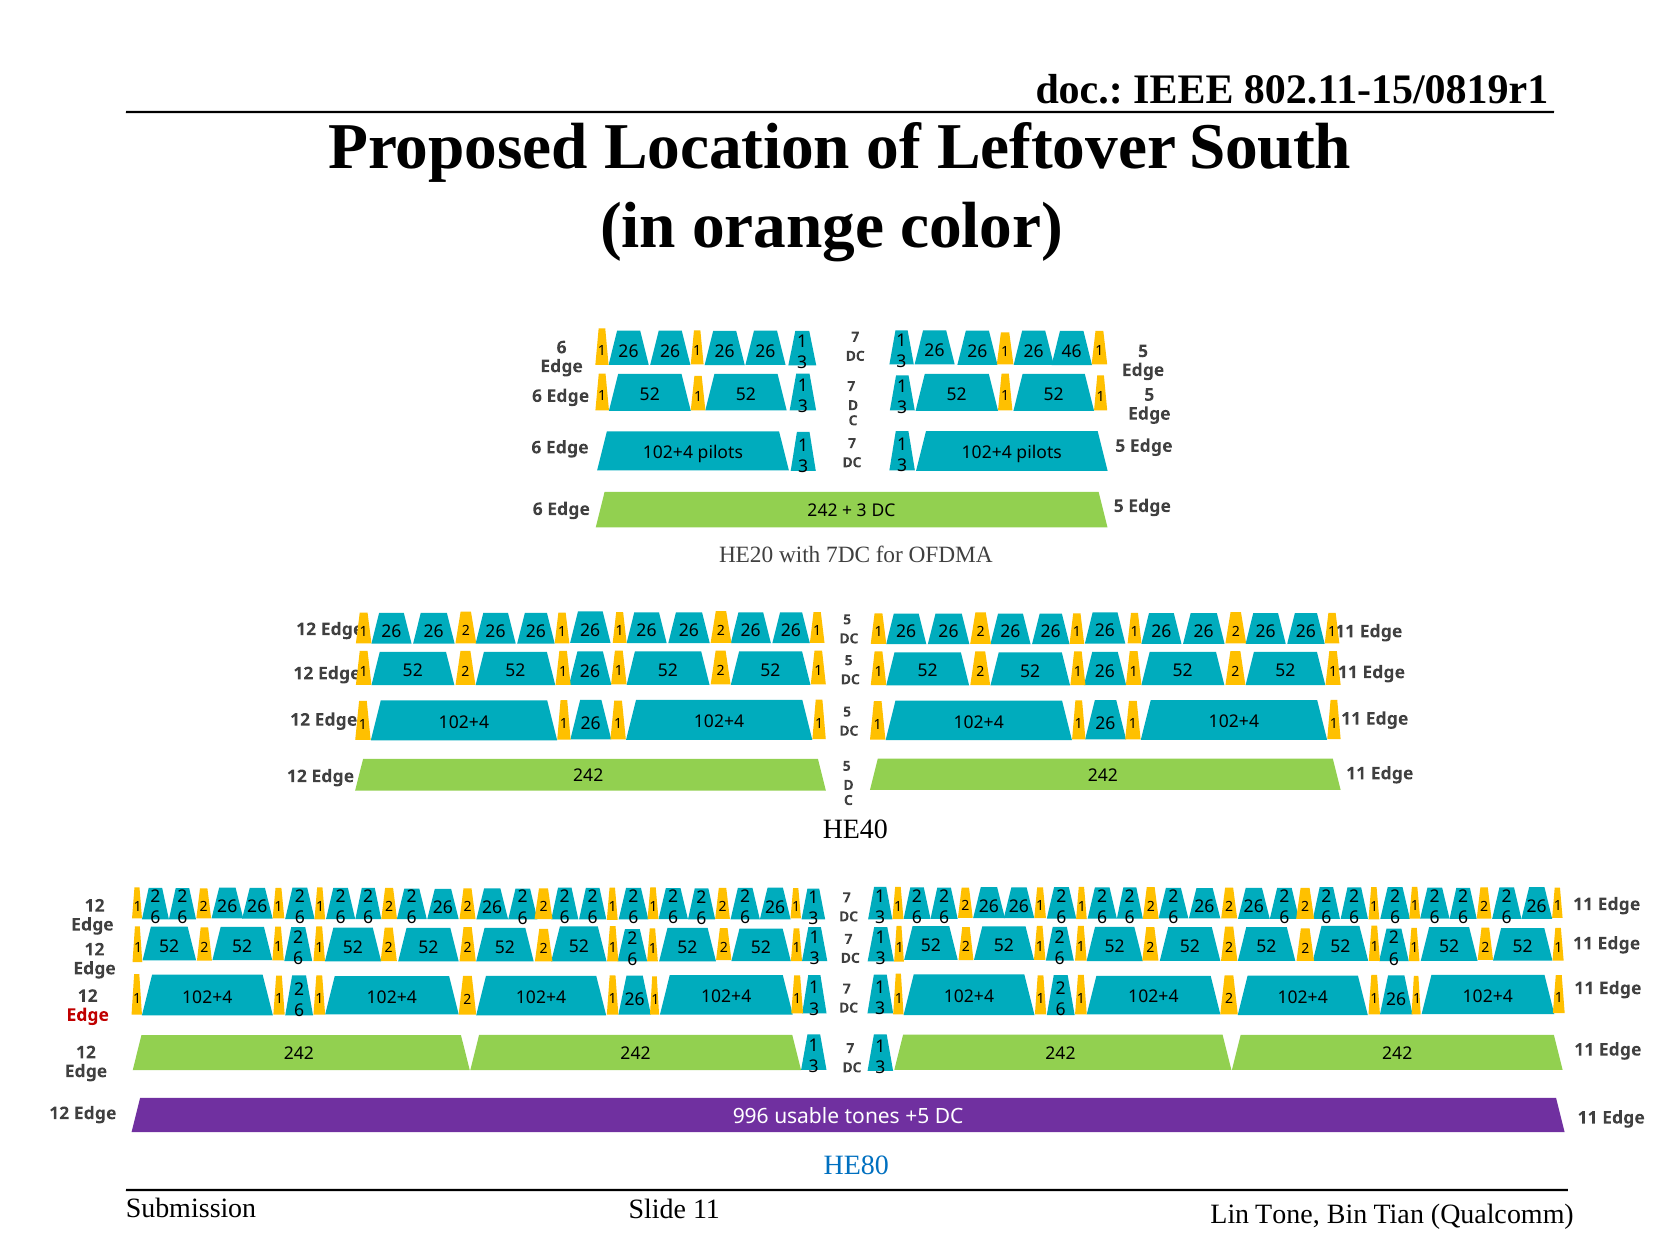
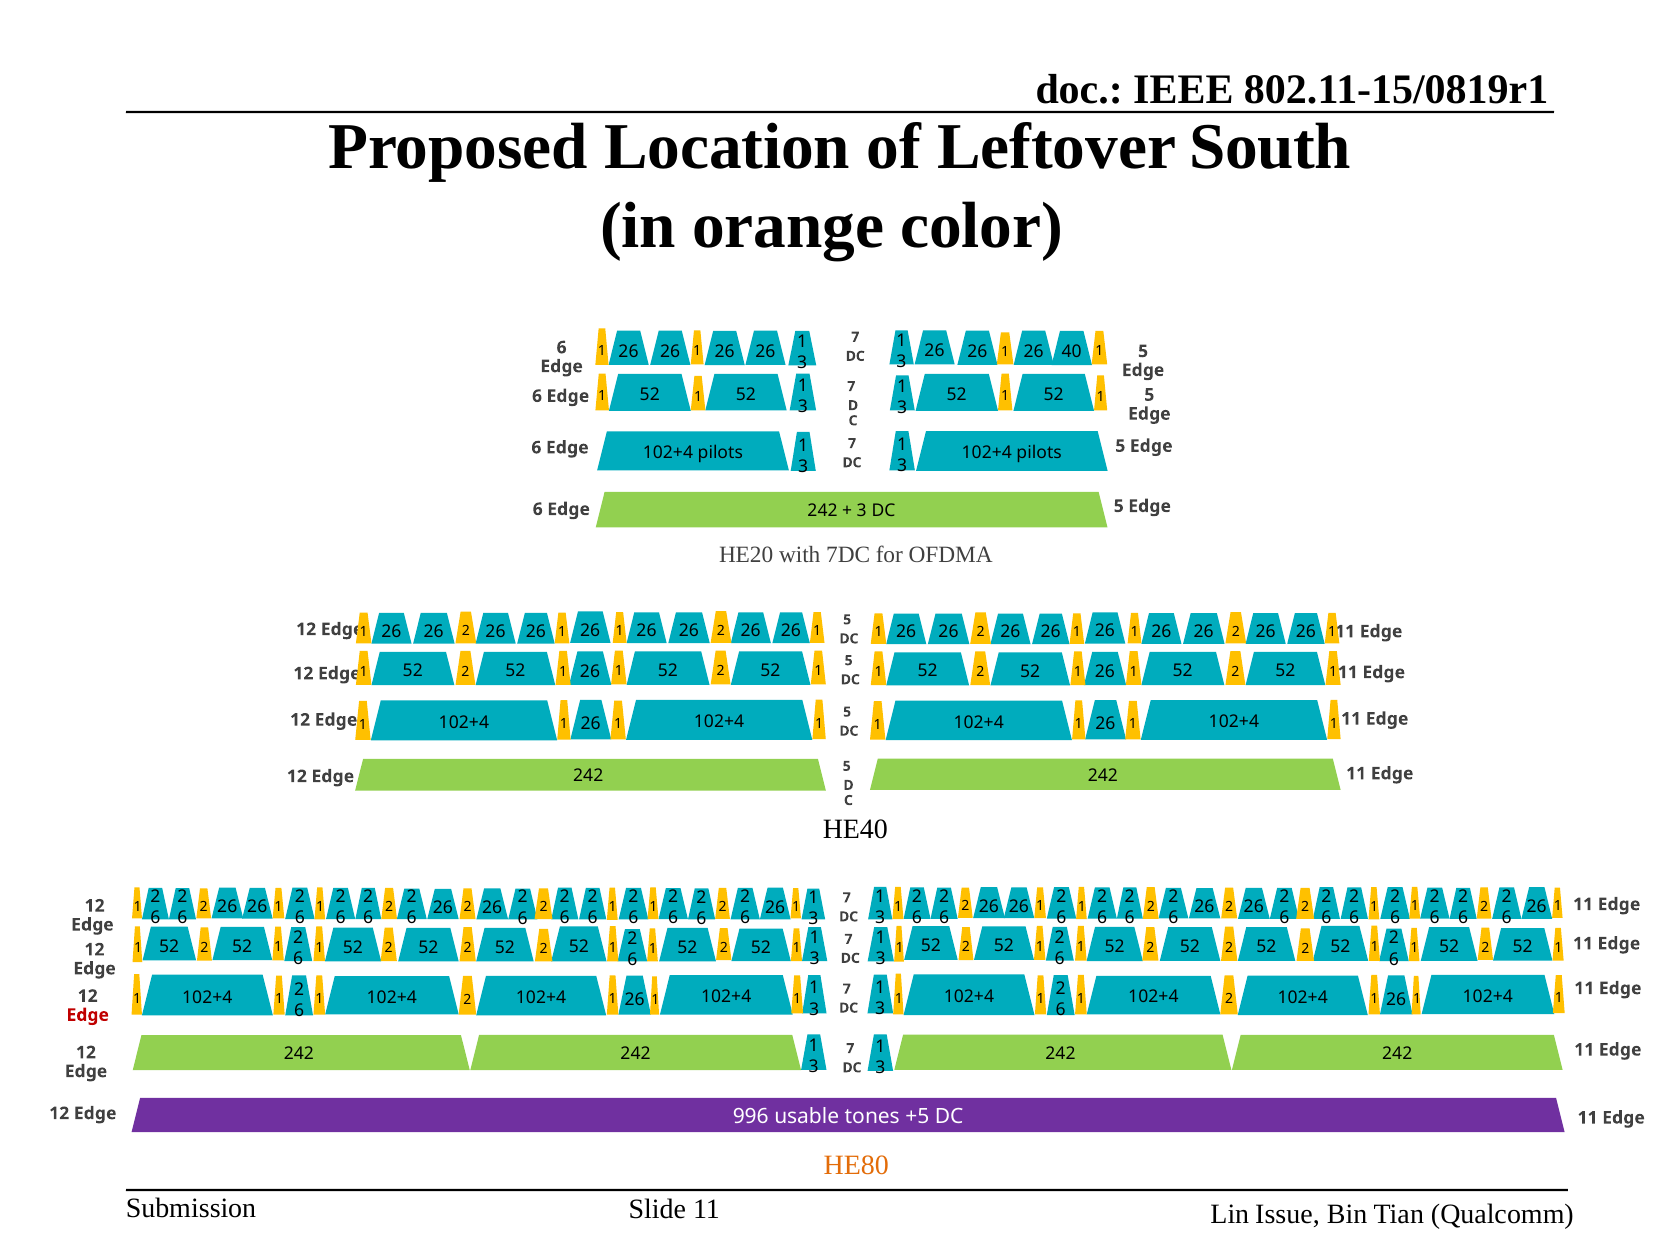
46: 46 -> 40 (1072, 352)
HE80 colour: blue -> orange (856, 1166)
Tone: Tone -> Issue (1287, 1215)
